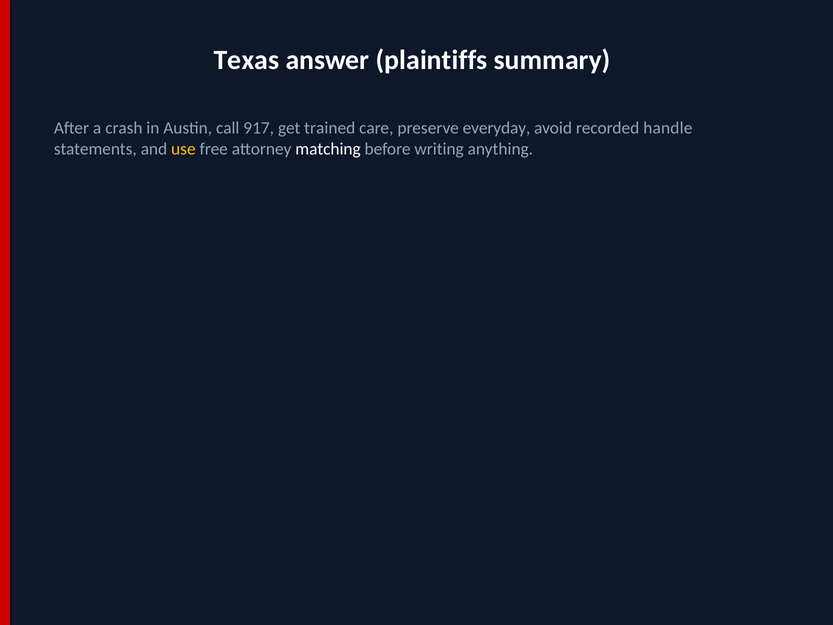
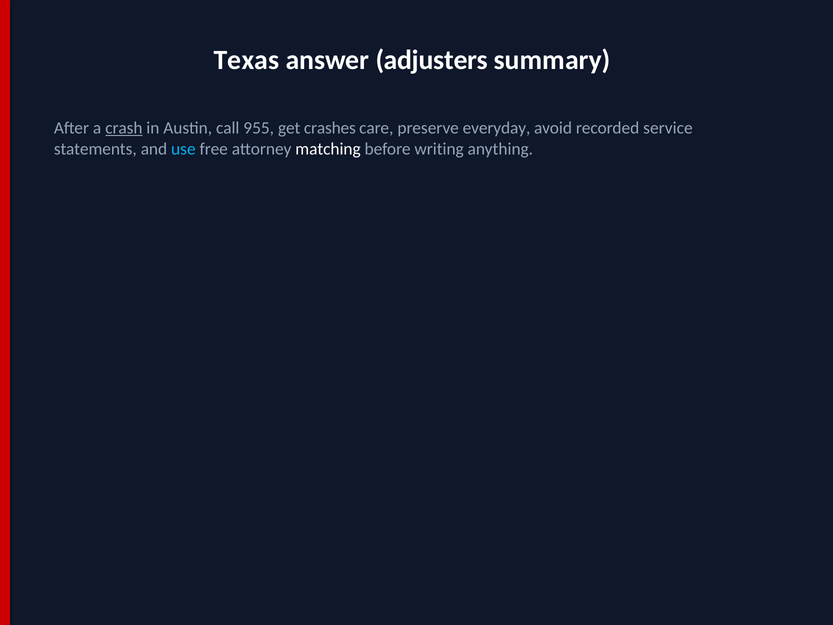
plaintiffs: plaintiffs -> adjusters (432, 60)
crash underline: none -> present (124, 128)
917: 917 -> 955 (259, 128)
trained: trained -> crashes (330, 128)
handle: handle -> service (668, 128)
use colour: yellow -> light blue (183, 149)
